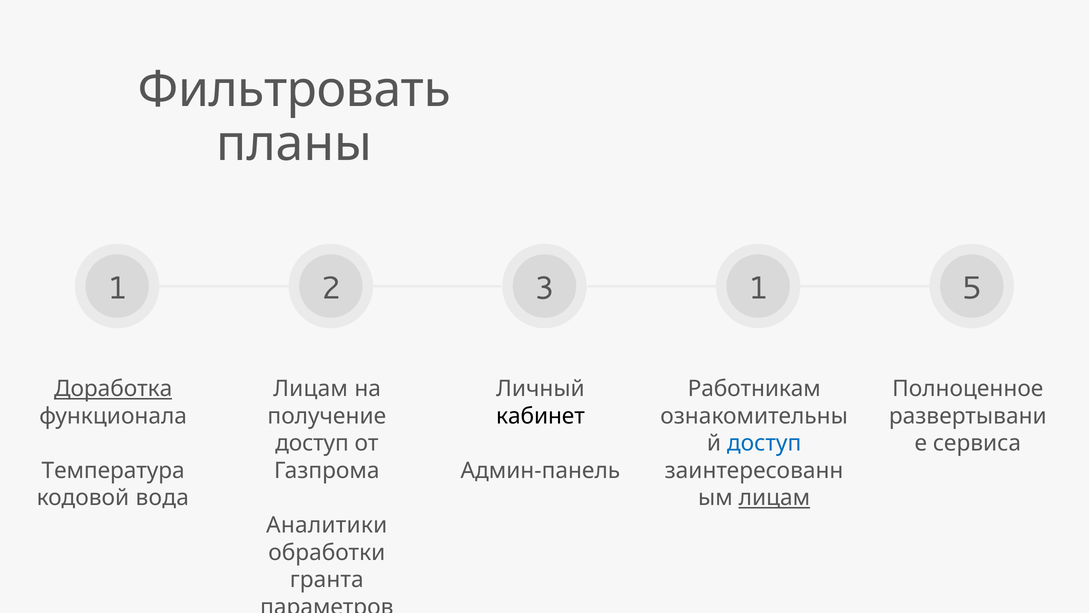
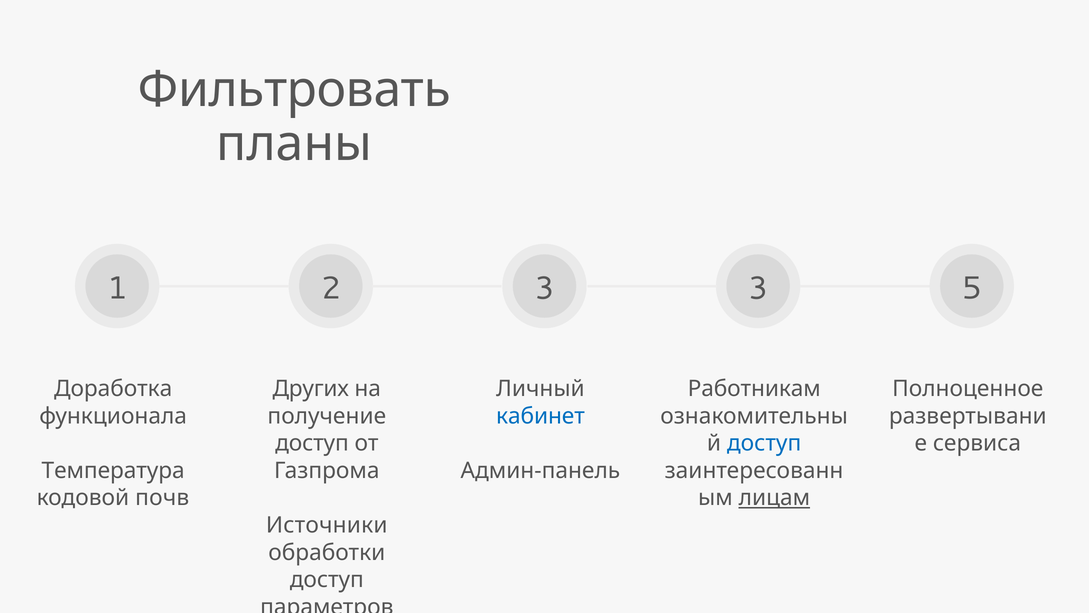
3 1: 1 -> 3 (758, 288)
Доработка underline: present -> none (113, 389)
Лицам: Лицам -> Других (311, 389)
кабинет colour: black -> blue (540, 416)
вода: вода -> почв (162, 498)
Аналитики: Аналитики -> Источники (327, 525)
гранта: гранта -> доступ (327, 579)
